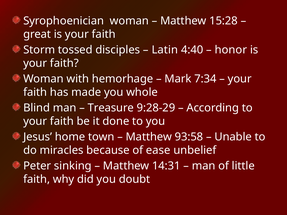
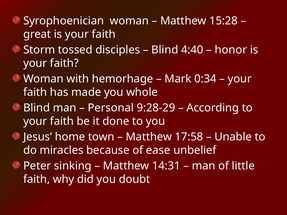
Latin: Latin -> Blind (165, 50)
7:34: 7:34 -> 0:34 (205, 79)
Treasure: Treasure -> Personal (111, 108)
93:58: 93:58 -> 17:58 (189, 137)
